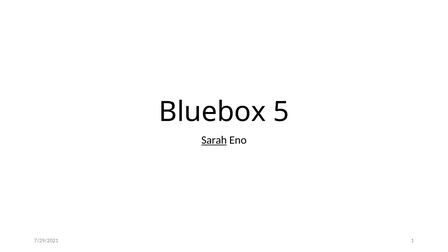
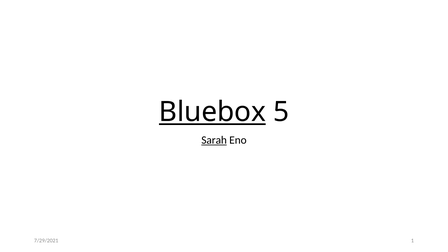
Bluebox underline: none -> present (212, 112)
